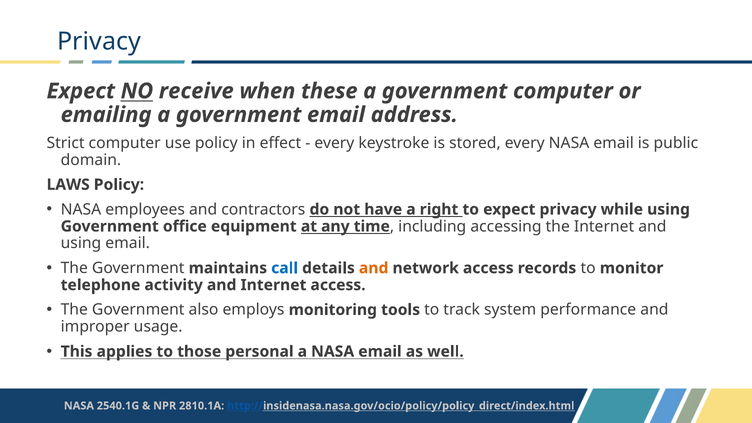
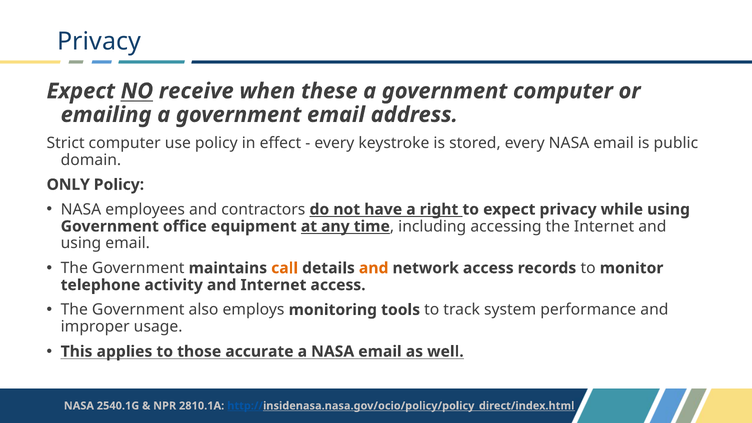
LAWS: LAWS -> ONLY (68, 185)
call colour: blue -> orange (285, 268)
personal: personal -> accurate (259, 352)
